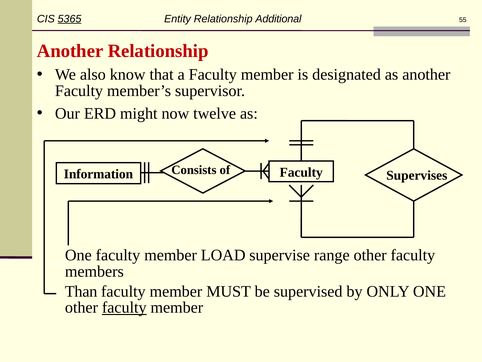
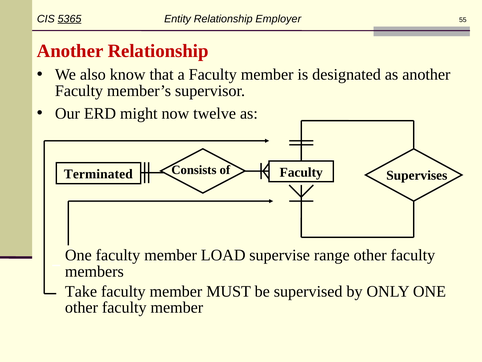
Additional: Additional -> Employer (278, 19)
Information: Information -> Terminated (98, 174)
Than: Than -> Take (81, 291)
faculty underline: present -> none (124, 307)
